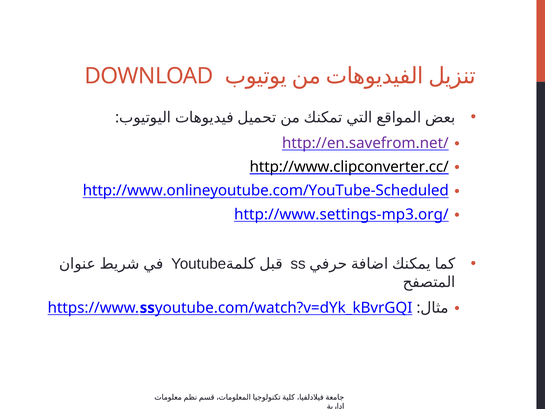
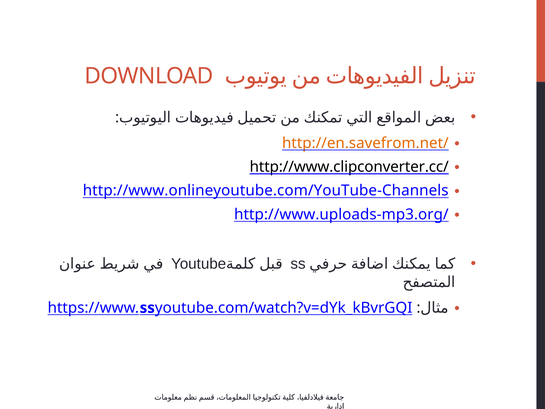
http://en.savefrom.net/ colour: purple -> orange (365, 143)
http://www.onlineyoutube.com/YouTube-Scheduled: http://www.onlineyoutube.com/YouTube-Scheduled -> http://www.onlineyoutube.com/YouTube-Channels (266, 191)
http://www.settings-mp3.org/: http://www.settings-mp3.org/ -> http://www.uploads-mp3.org/ (341, 214)
